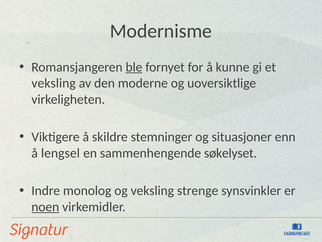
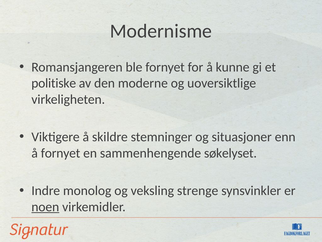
ble underline: present -> none (134, 67)
veksling: veksling -> politiske (54, 83)
å lengsel: lengsel -> fornyet (61, 153)
